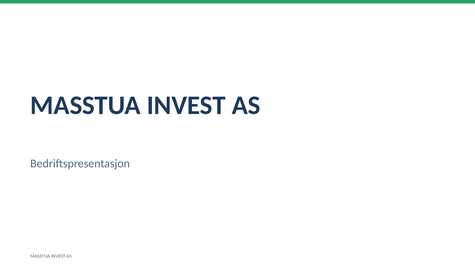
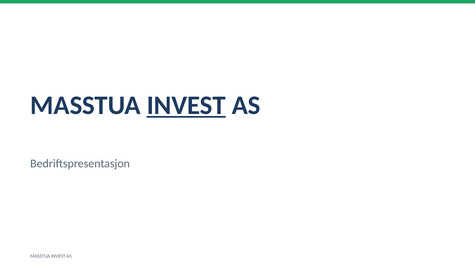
INVEST underline: none -> present (186, 105)
